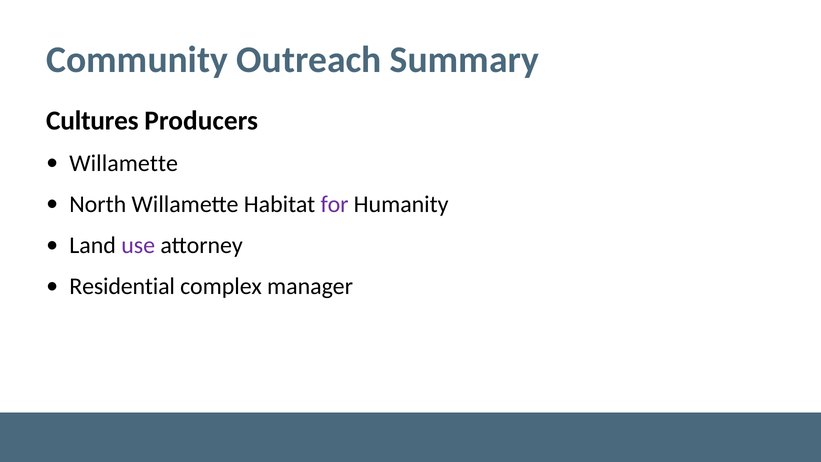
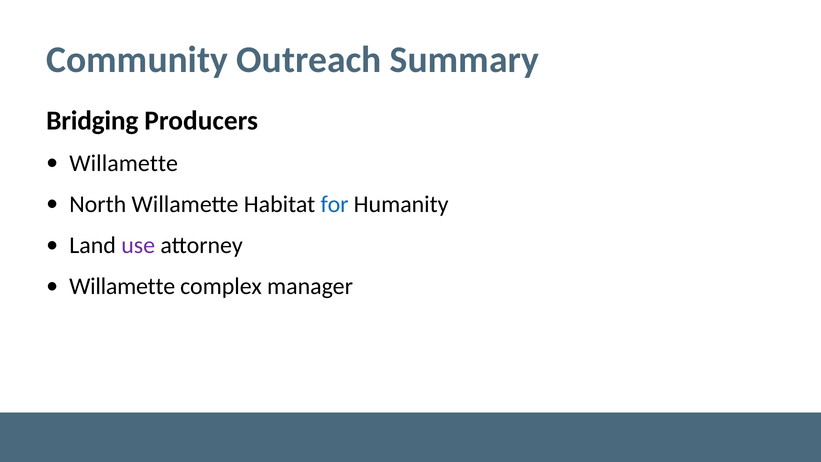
Cultures: Cultures -> Bridging (92, 121)
for colour: purple -> blue (335, 204)
Residential: Residential -> Willamette (122, 286)
